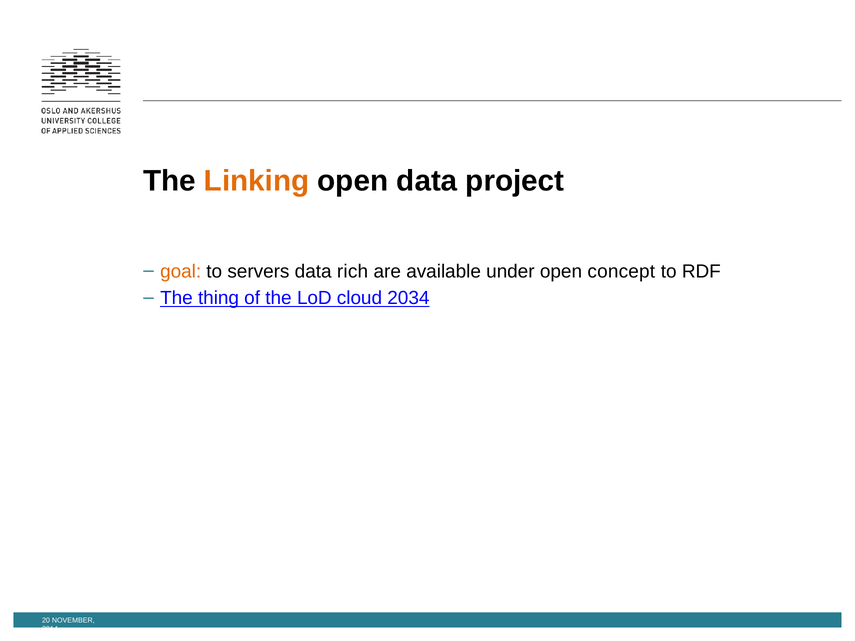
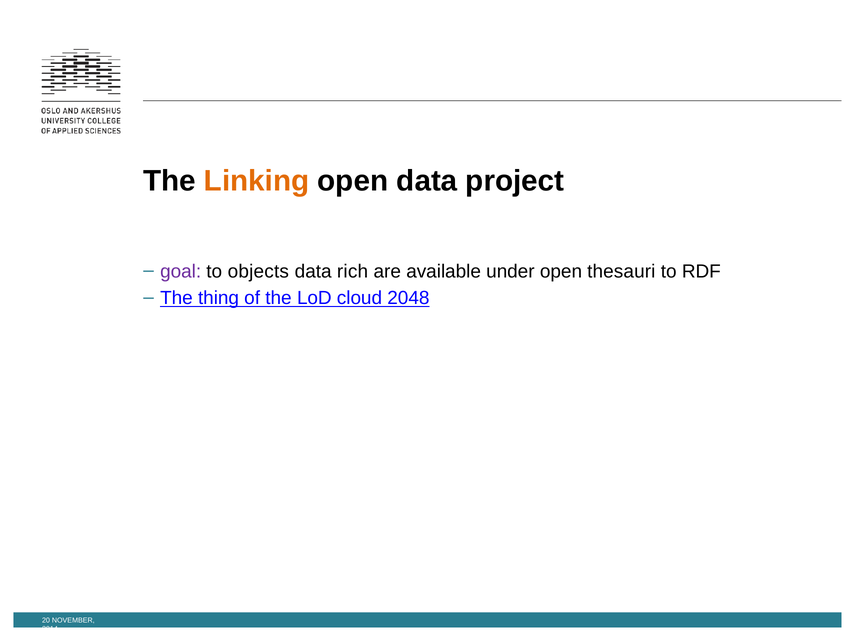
goal colour: orange -> purple (181, 271)
servers: servers -> objects (258, 271)
concept: concept -> thesauri (621, 271)
2034: 2034 -> 2048 (408, 298)
